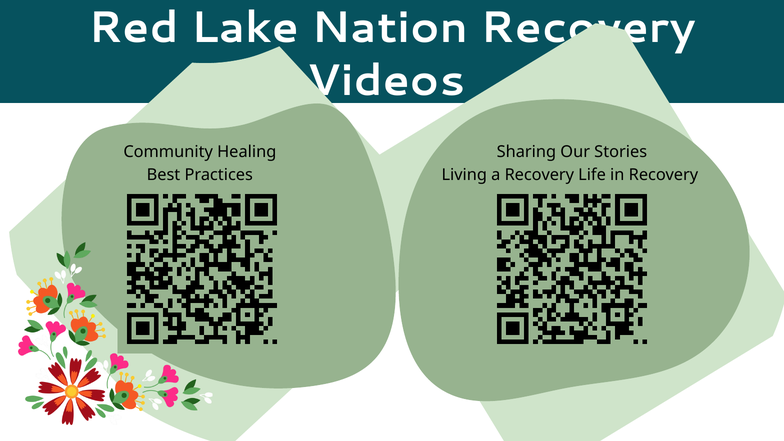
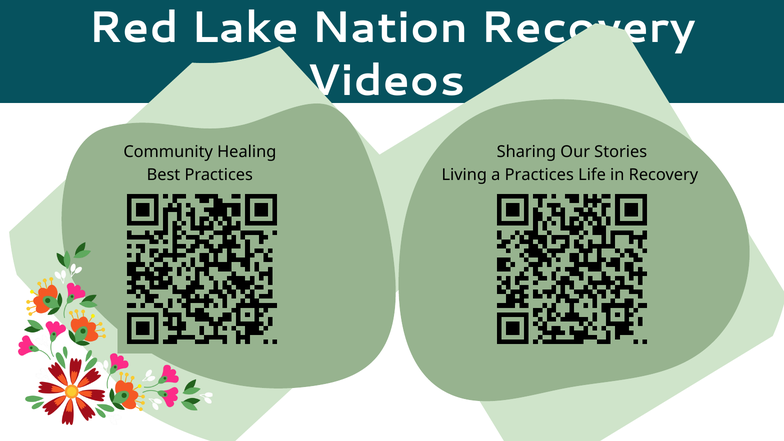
a Recovery: Recovery -> Practices (539, 175)
